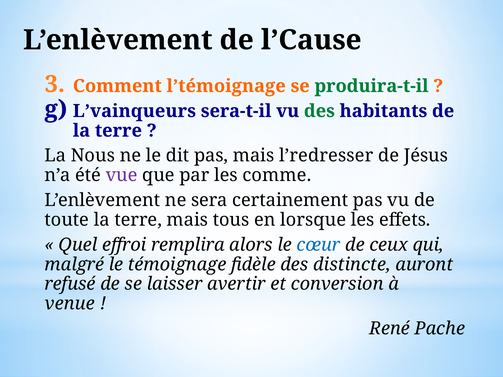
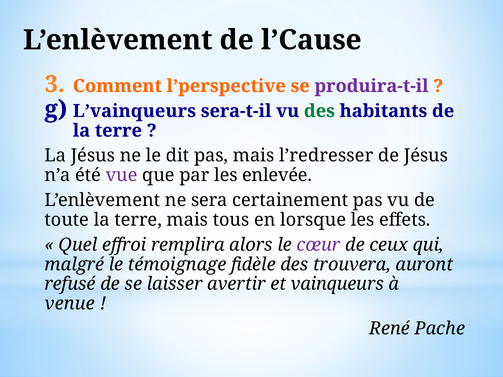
l’témoignage: l’témoignage -> l’perspective (226, 86)
produira-t-il colour: green -> purple (371, 86)
La Nous: Nous -> Jésus (93, 156)
comme: comme -> enlevée (277, 175)
cœur colour: blue -> purple (319, 245)
distincte: distincte -> trouvera (352, 265)
conversion: conversion -> vainqueurs (337, 284)
